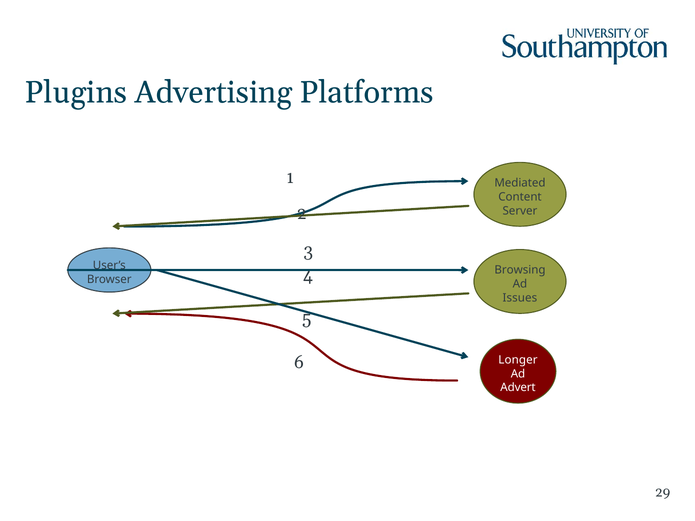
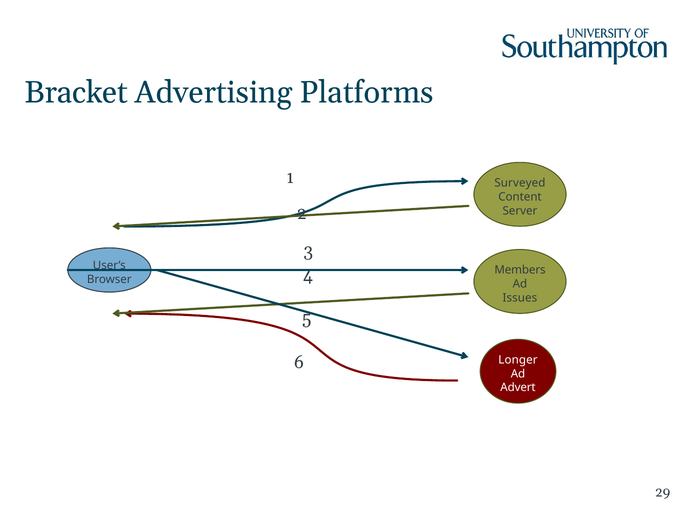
Plugins: Plugins -> Bracket (76, 93)
Mediated: Mediated -> Surveyed (520, 183)
Browsing: Browsing -> Members (520, 270)
